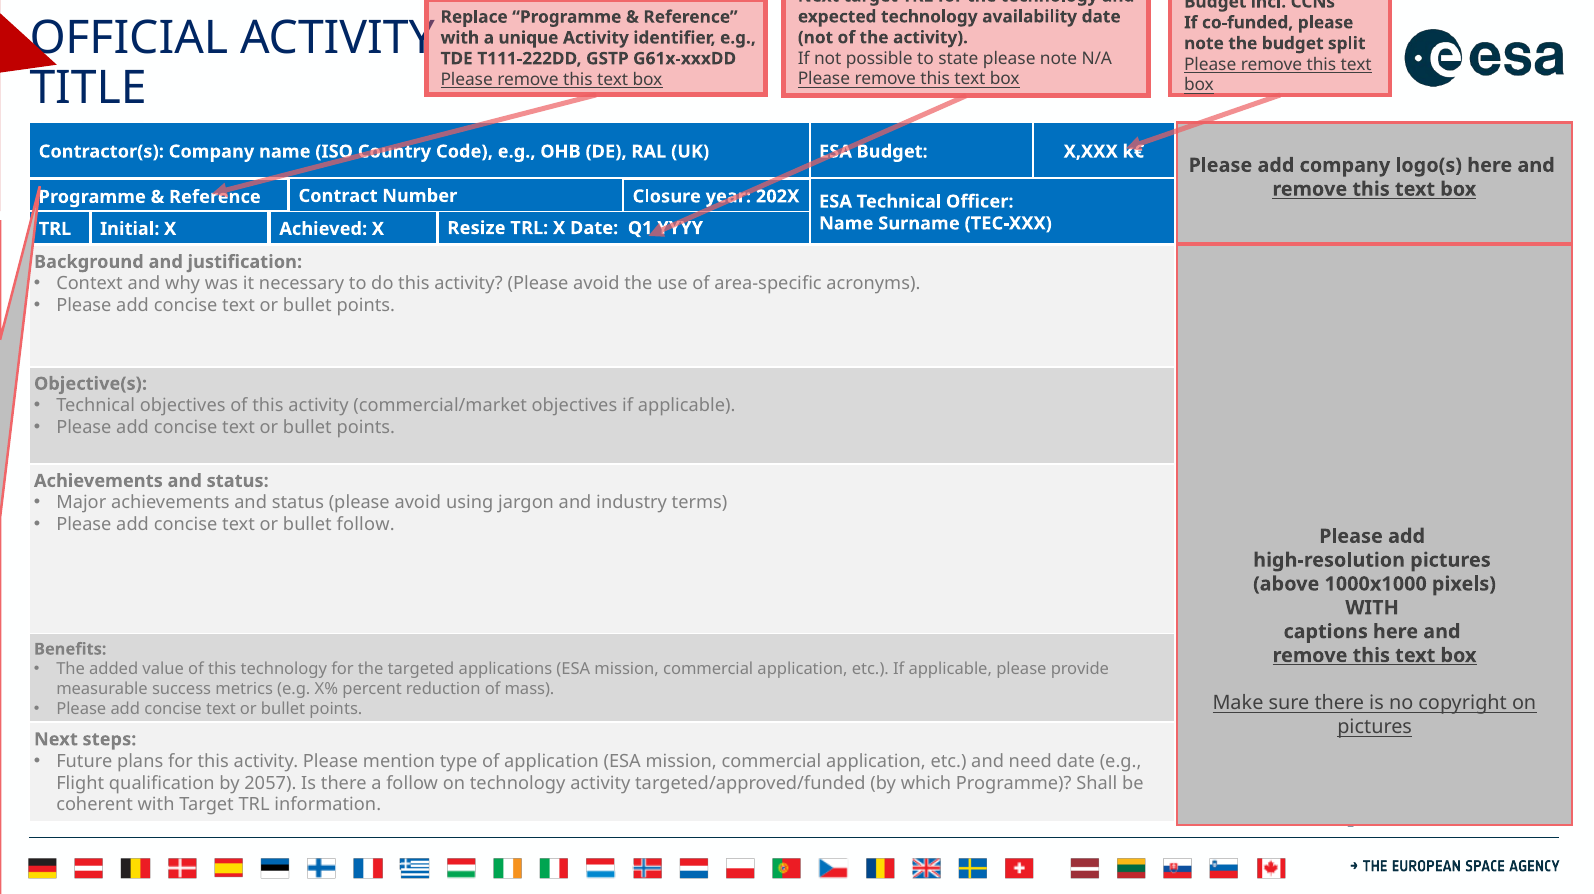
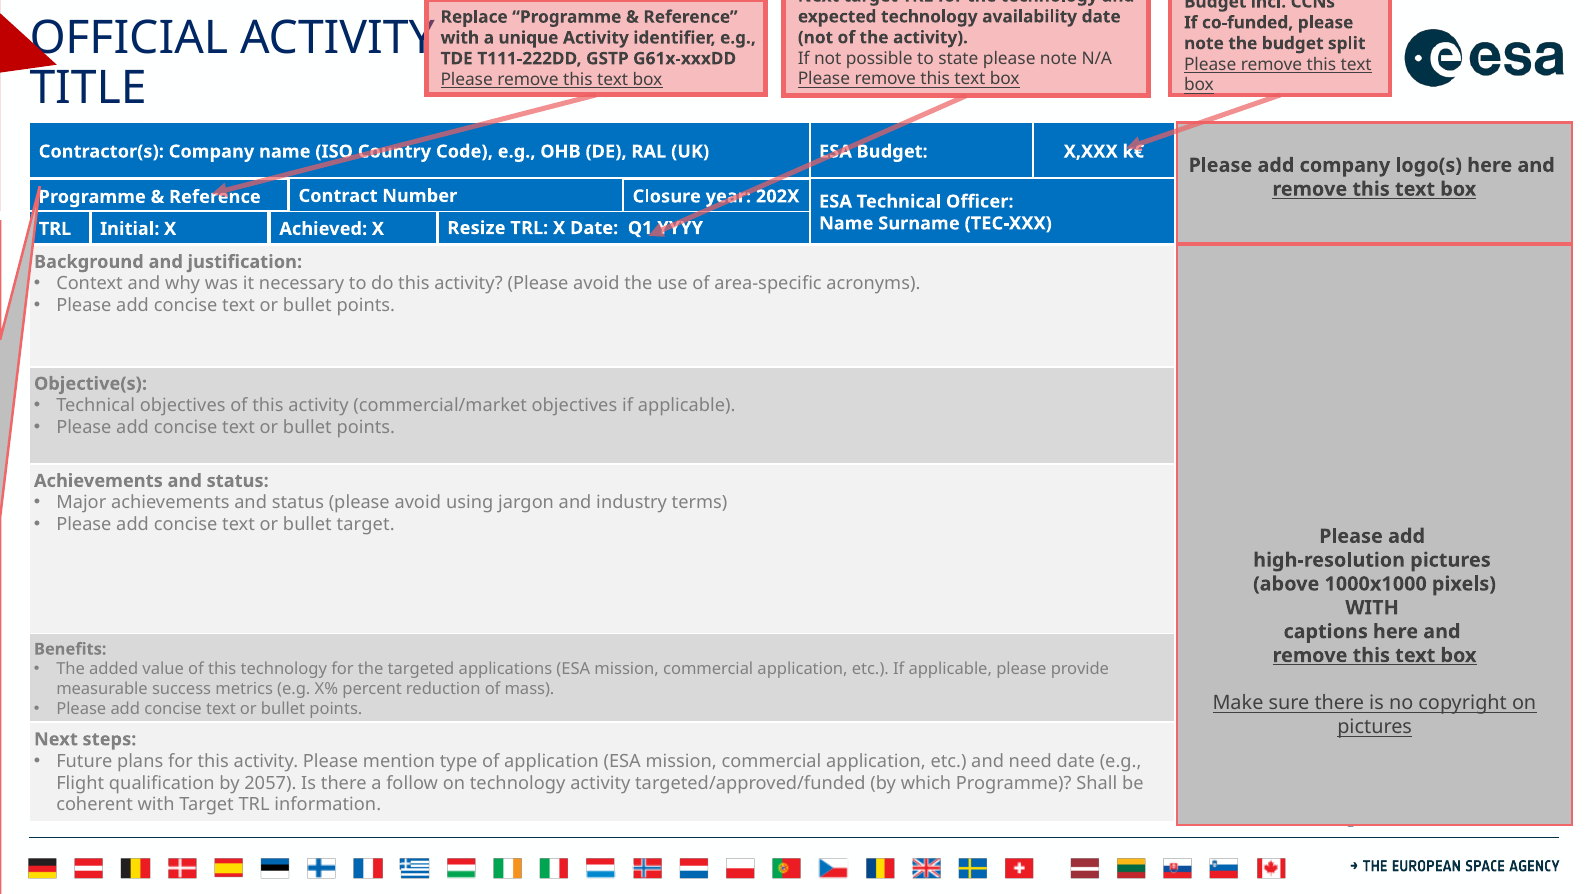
bullet follow: follow -> target (366, 525)
